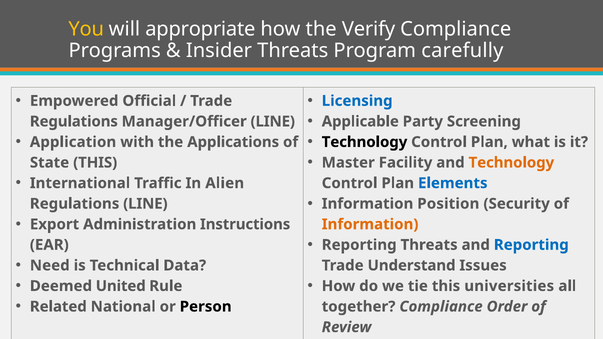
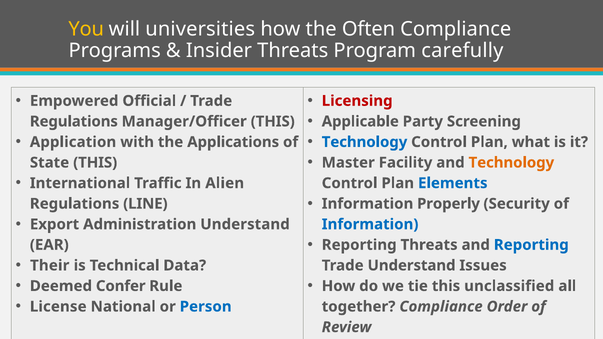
appropriate: appropriate -> universities (200, 29)
Verify: Verify -> Often (368, 29)
Licensing colour: blue -> red (357, 101)
Manager/Officer LINE: LINE -> THIS (273, 122)
Technology colour: black -> blue (365, 142)
Position: Position -> Properly (448, 204)
Administration Instructions: Instructions -> Understand (245, 224)
Information colour: orange -> blue (370, 224)
Need: Need -> Their (50, 266)
United: United -> Confer (121, 286)
universities: universities -> unclassified (509, 286)
Related: Related -> License (58, 307)
Person colour: black -> blue (206, 307)
